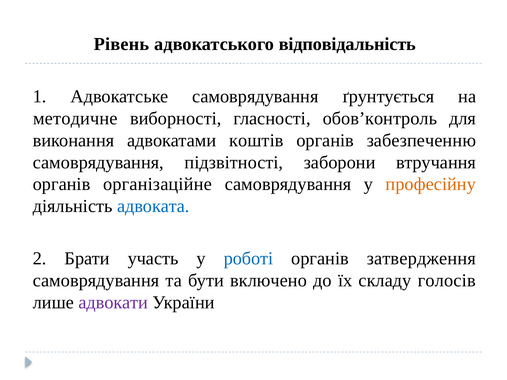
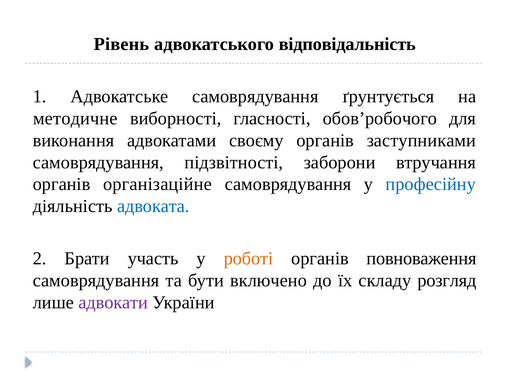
обов’контроль: обов’контроль -> обов’робочого (380, 118)
коштів: коштів -> своєму (256, 140)
забезпеченню: забезпеченню -> заступниками (421, 140)
професійну colour: orange -> blue (431, 184)
роботі colour: blue -> orange (249, 259)
затвердження: затвердження -> повноваження (422, 259)
голосів: голосів -> розгляд (447, 281)
